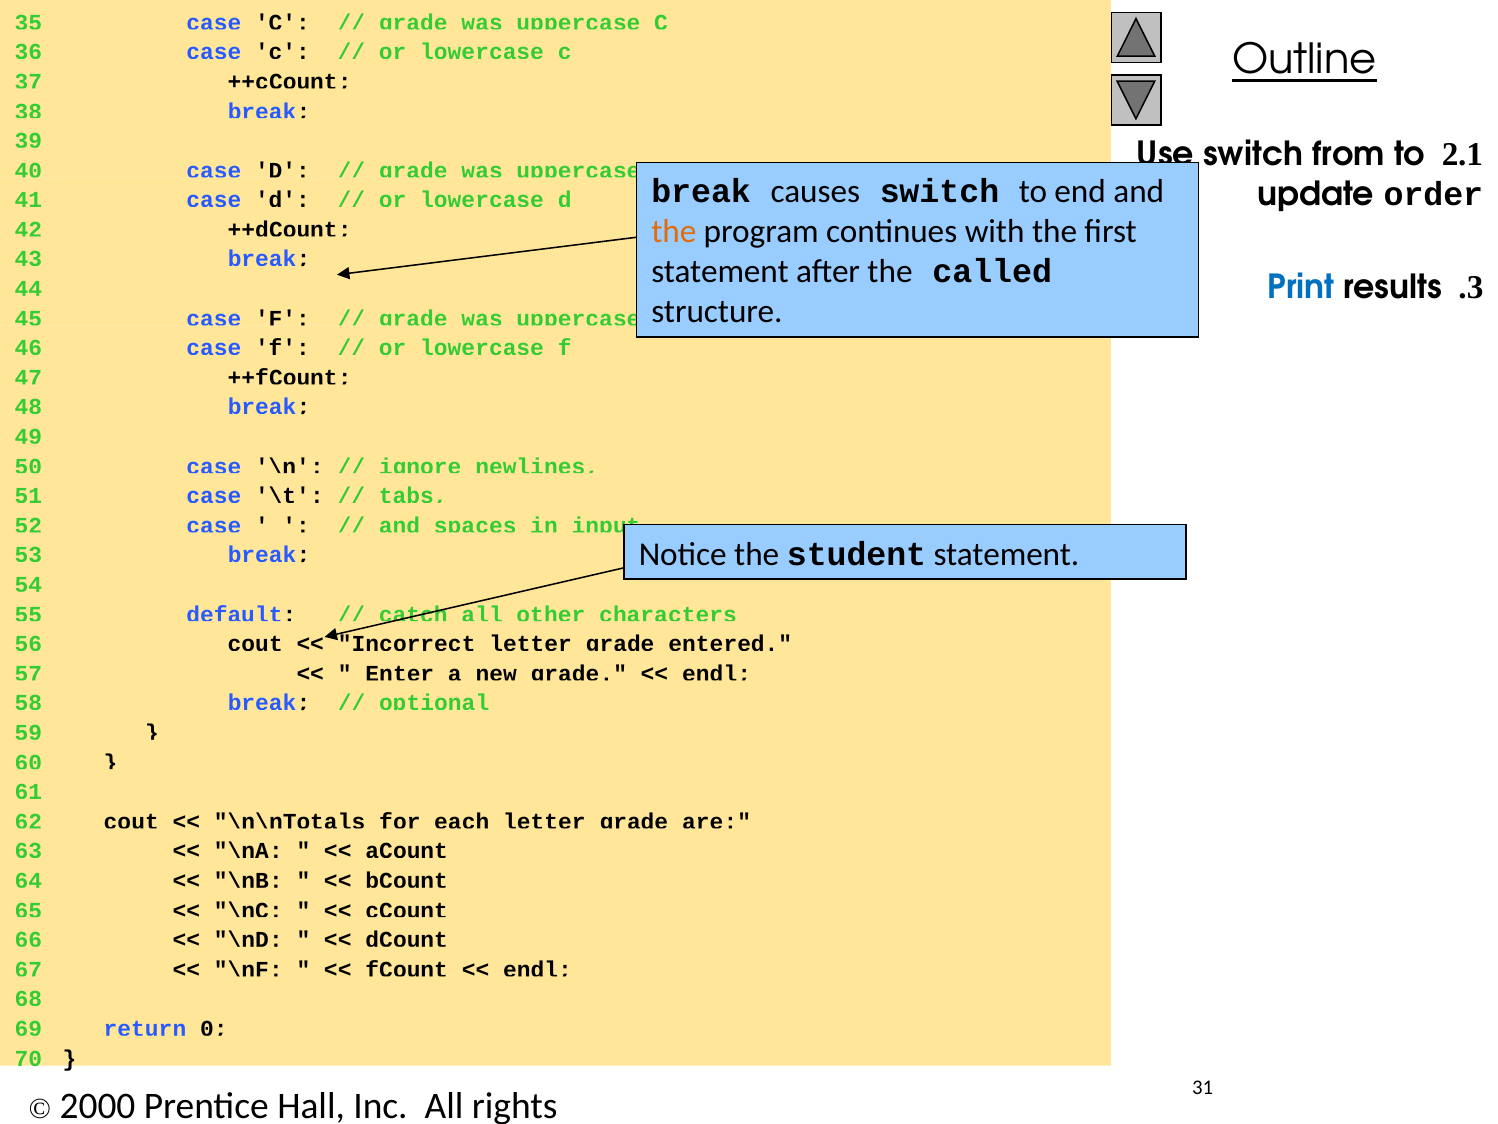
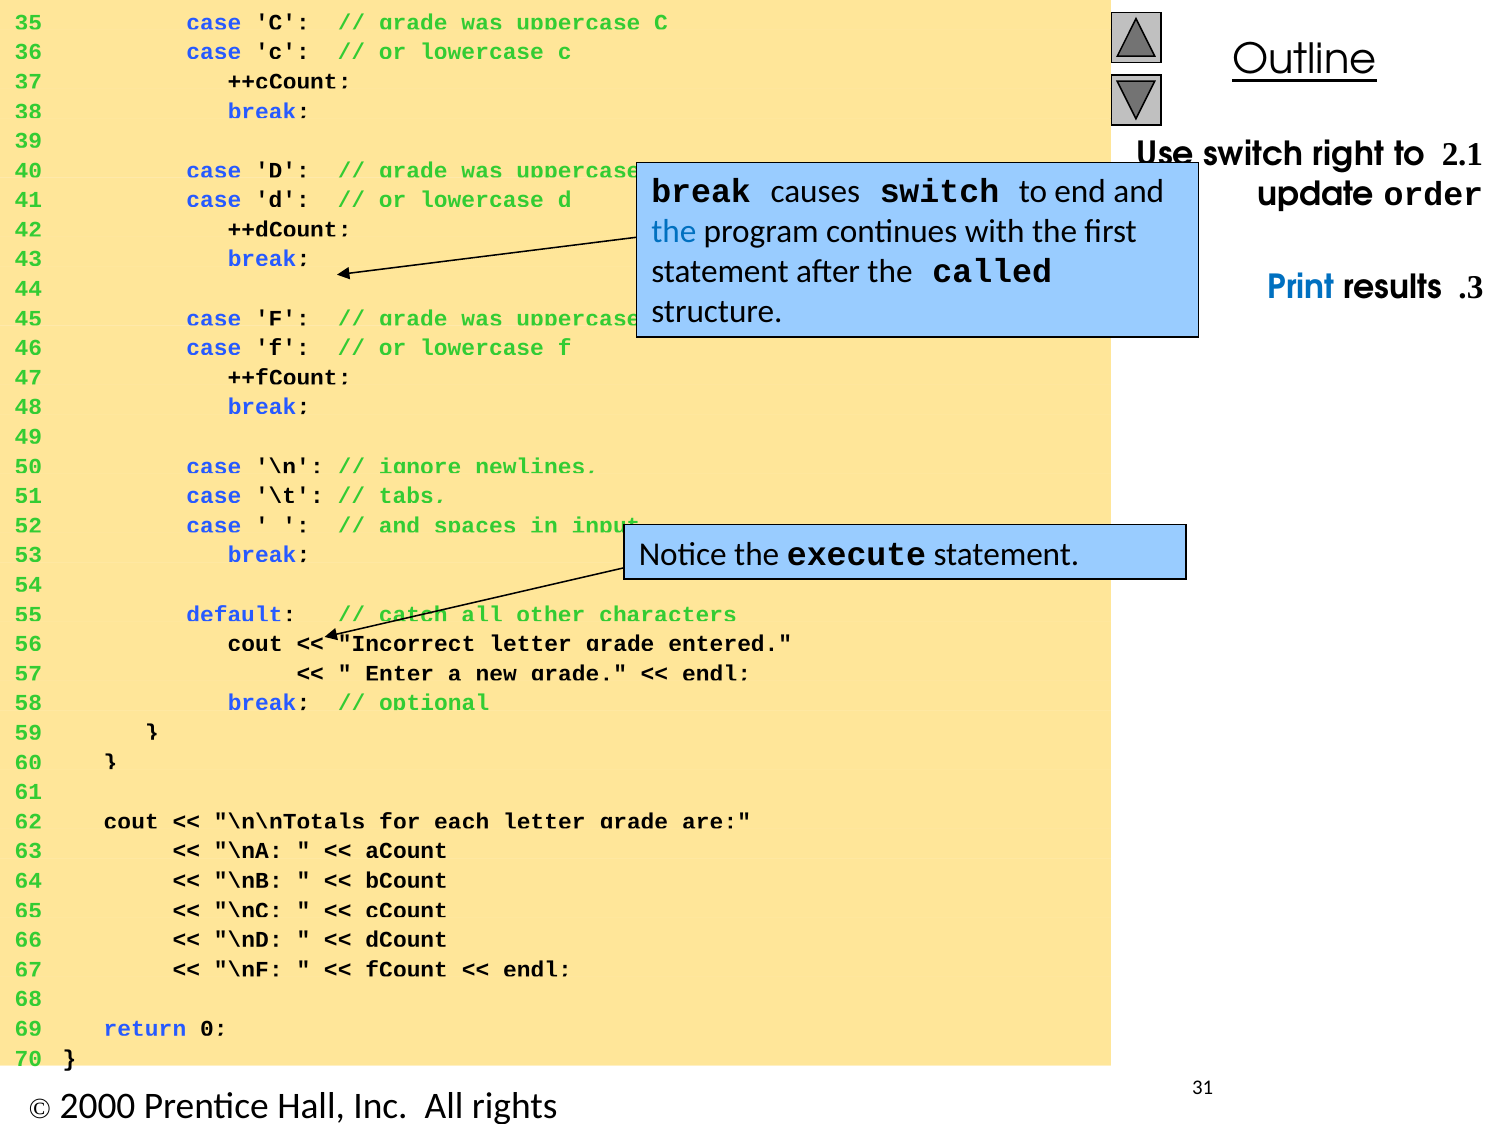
from: from -> right (1349, 155)
the colour: orange -> blue (674, 232)
student: student -> execute (857, 554)
